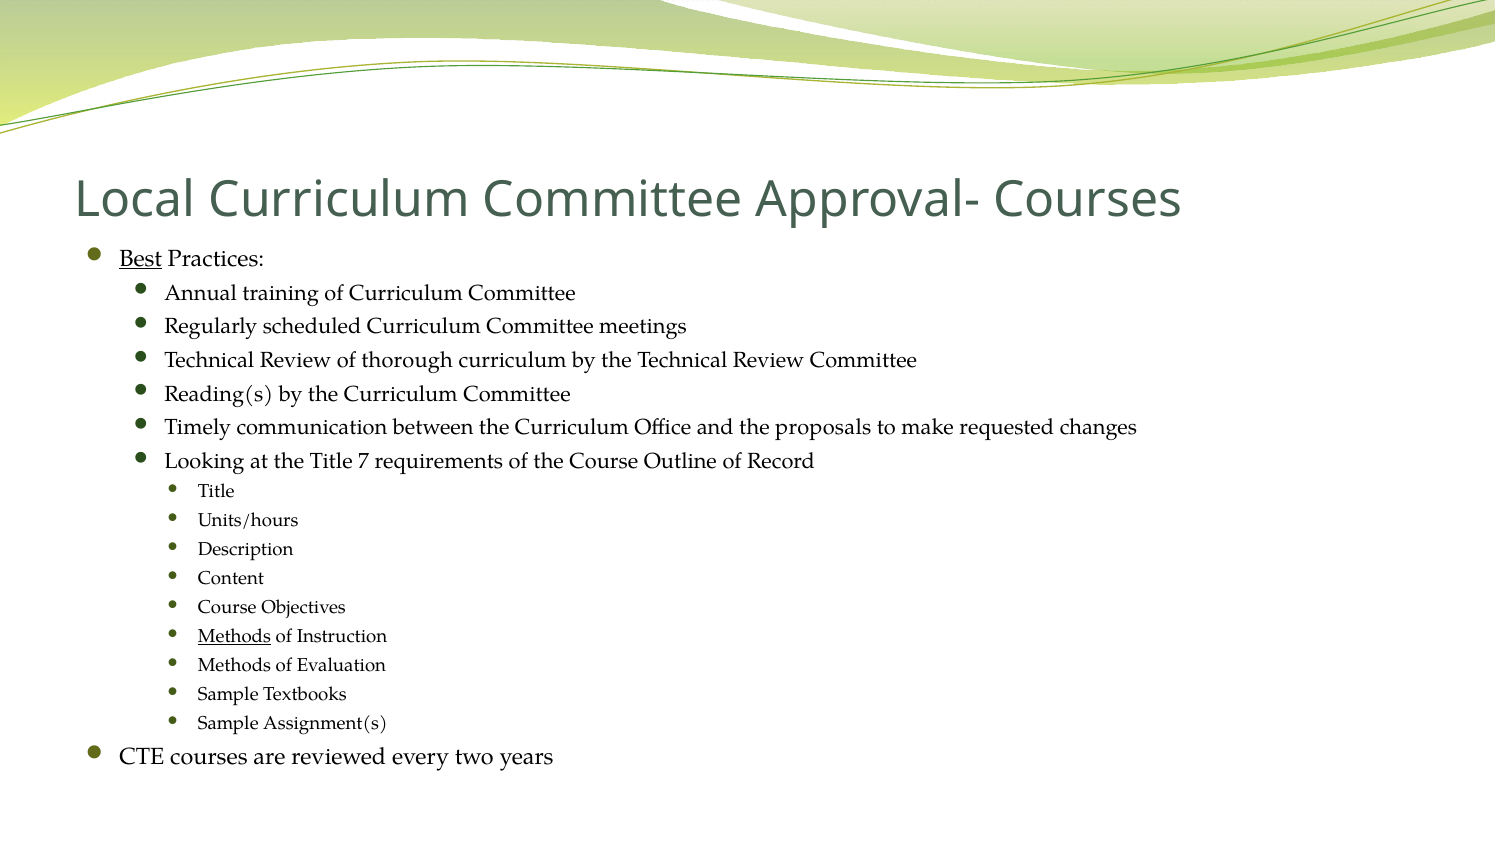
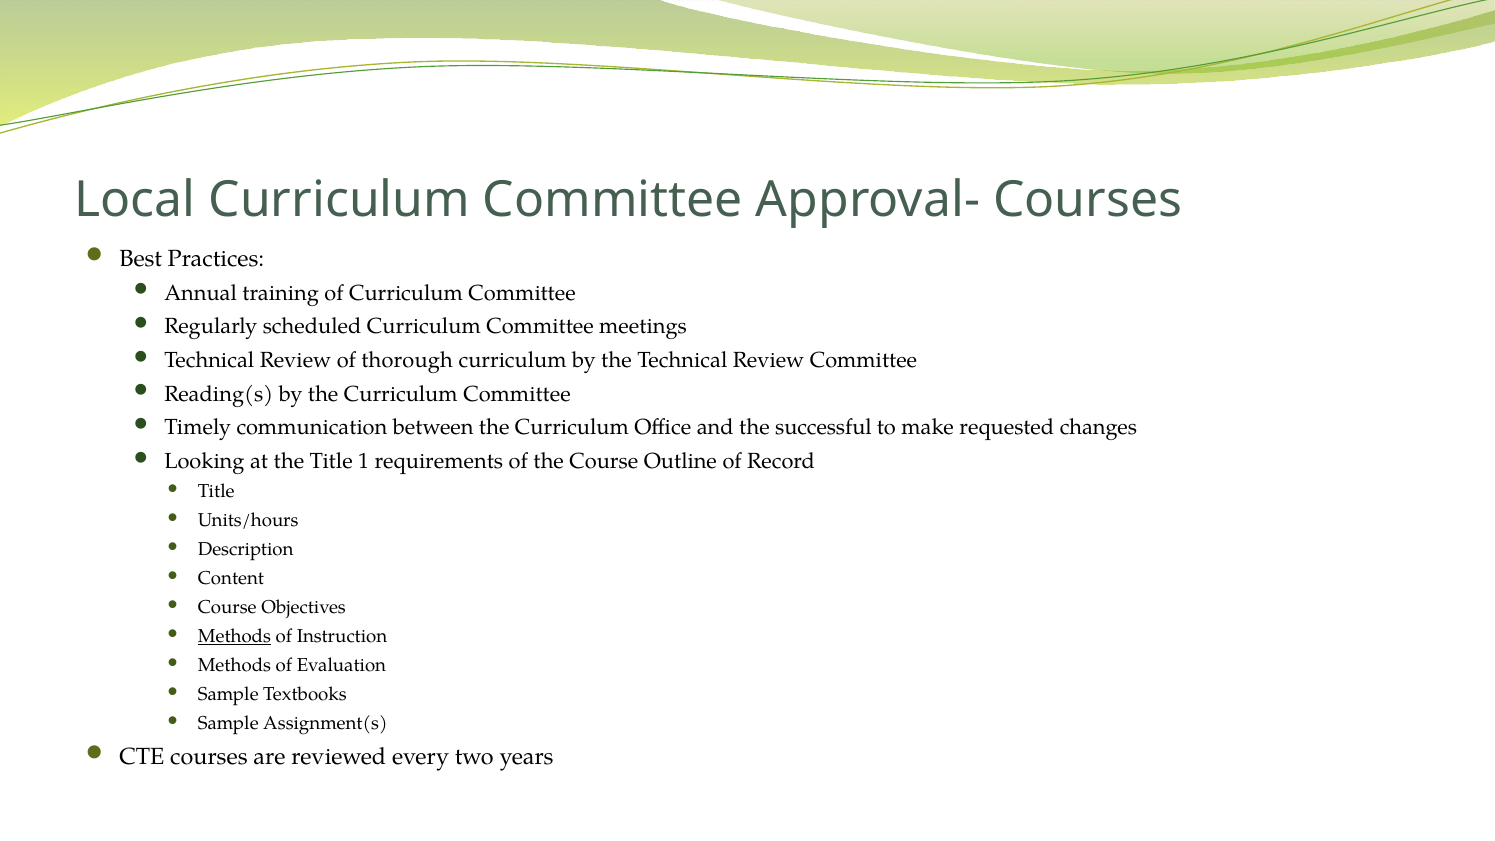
Best underline: present -> none (141, 258)
proposals: proposals -> successful (823, 427)
7: 7 -> 1 (364, 461)
